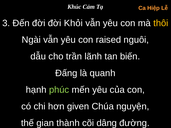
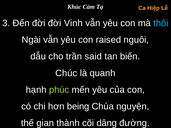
Khỏi: Khỏi -> Vinh (73, 23)
thôi colour: yellow -> light blue (161, 23)
lãnh: lãnh -> said (93, 57)
Đấng: Đấng -> Chúc (66, 73)
given: given -> being (78, 107)
